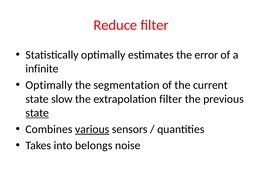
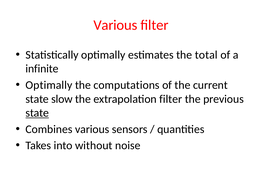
Reduce: Reduce -> Various (115, 25)
error: error -> total (206, 55)
segmentation: segmentation -> computations (127, 85)
various underline: present -> none (92, 130)
belongs: belongs -> without (94, 146)
